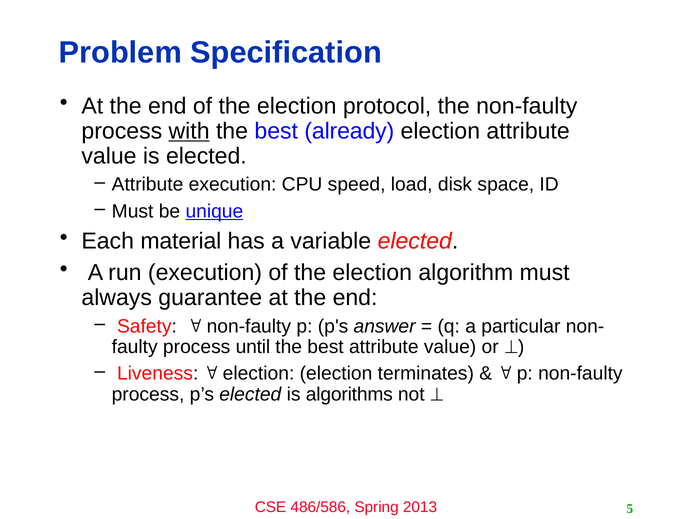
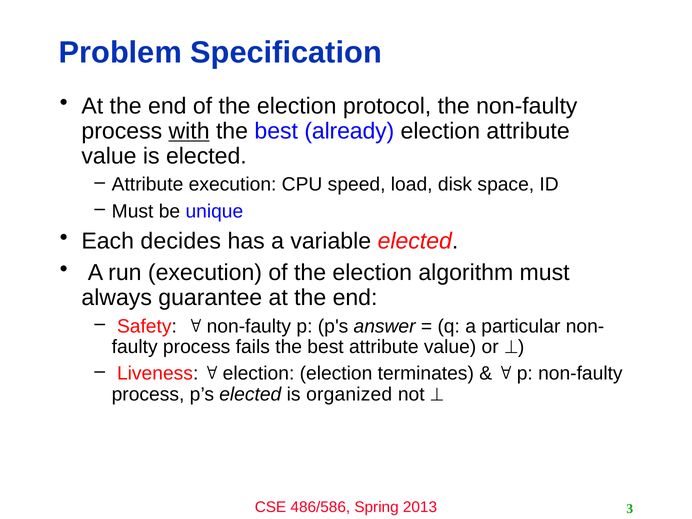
unique underline: present -> none (214, 211)
material: material -> decides (181, 241)
until: until -> fails (253, 347)
algorithms: algorithms -> organized (349, 394)
5: 5 -> 3 (630, 509)
